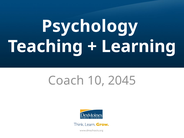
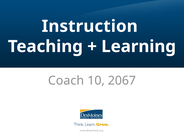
Psychology: Psychology -> Instruction (90, 26)
2045: 2045 -> 2067 (122, 81)
